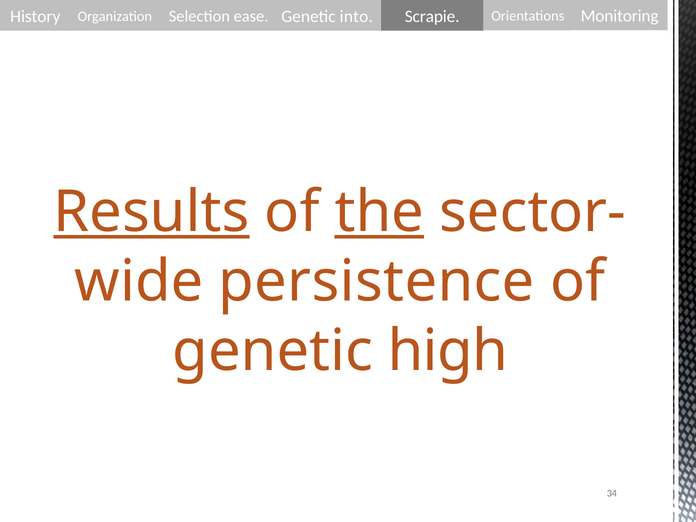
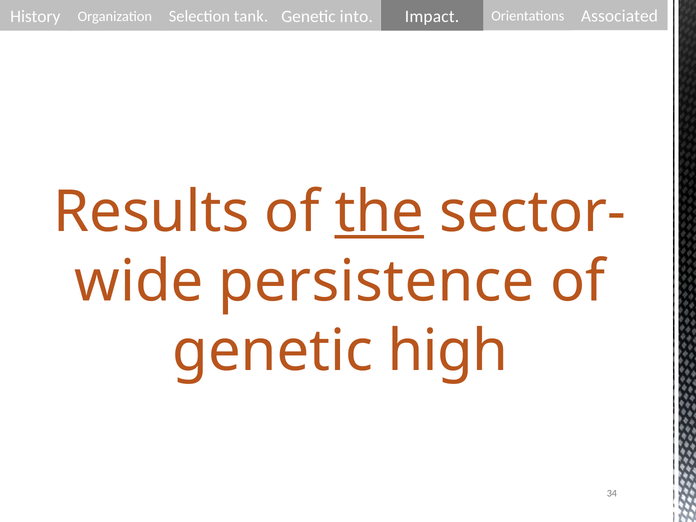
Monitoring: Monitoring -> Associated (620, 16)
ease: ease -> tank (251, 17)
Scrapie: Scrapie -> Impact (432, 17)
Results underline: present -> none (151, 212)
